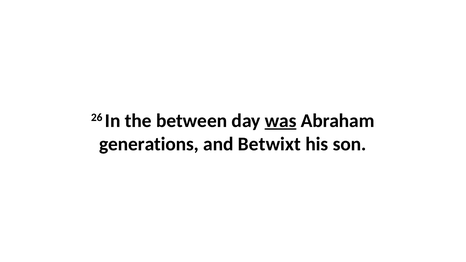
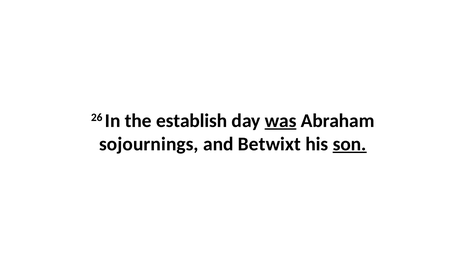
between: between -> establish (192, 121)
generations: generations -> sojournings (149, 144)
son underline: none -> present (350, 144)
